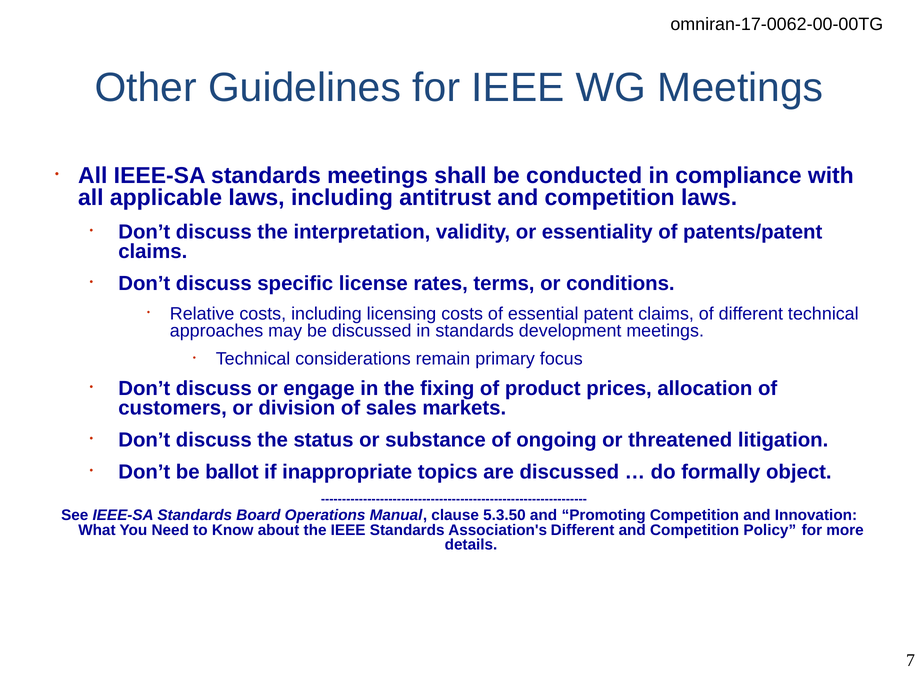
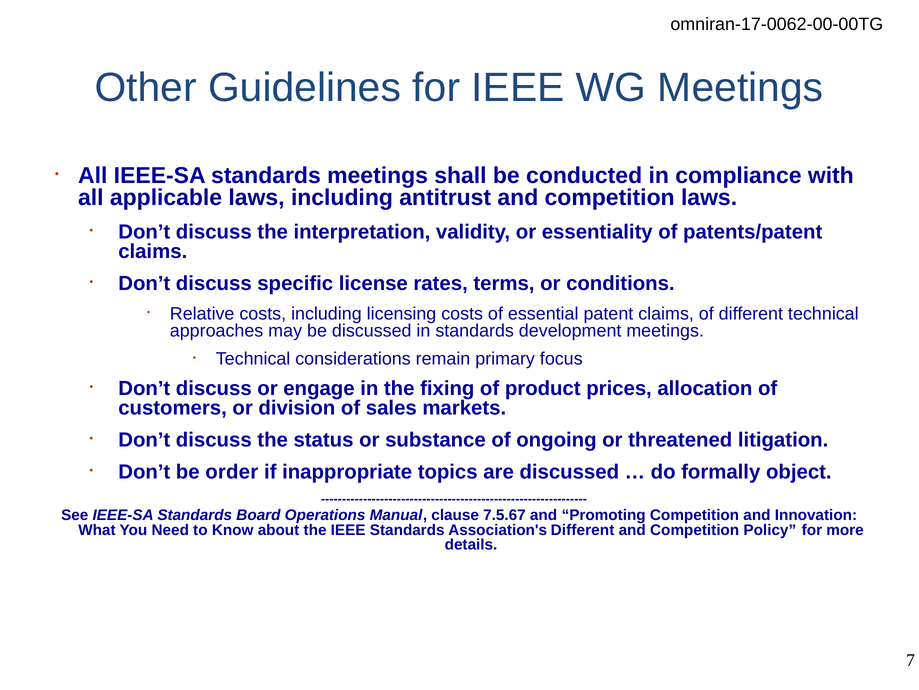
ballot: ballot -> order (232, 471)
5.3.50: 5.3.50 -> 7.5.67 (504, 515)
